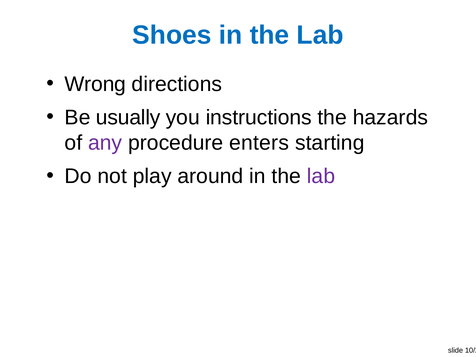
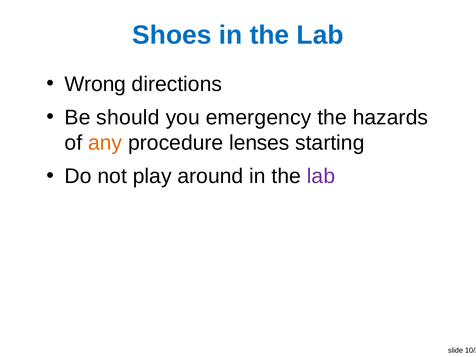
usually: usually -> should (128, 117)
instructions: instructions -> emergency (259, 117)
any colour: purple -> orange (105, 143)
enters: enters -> lenses (259, 143)
